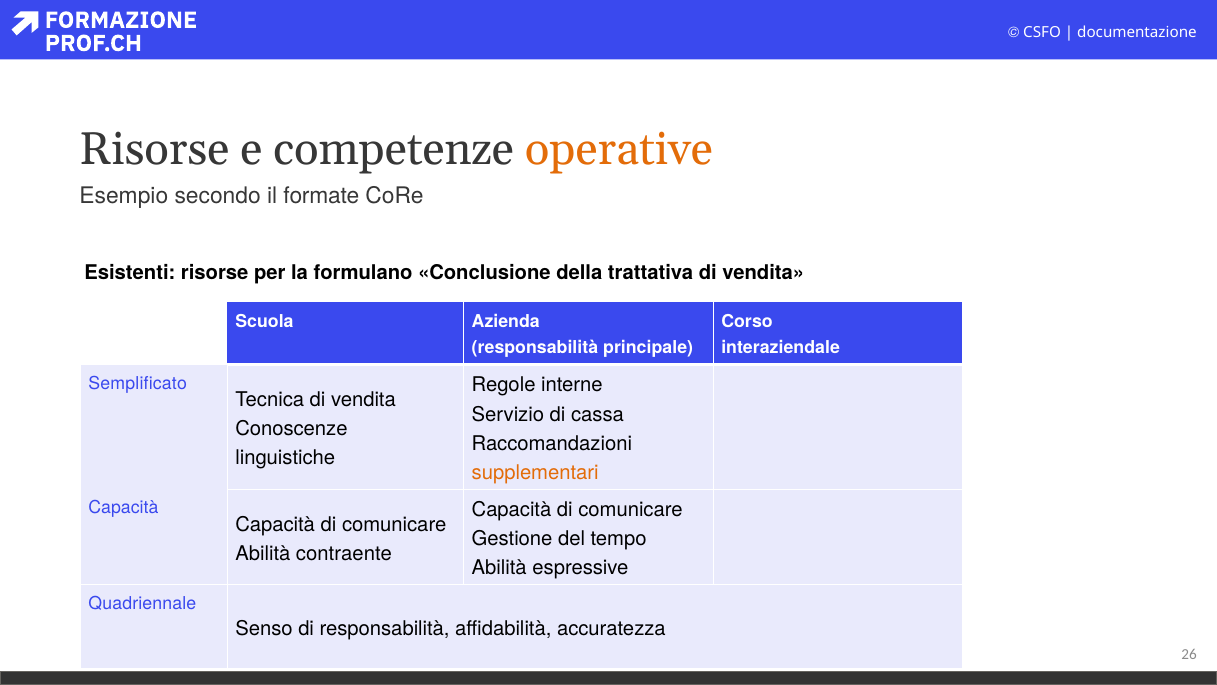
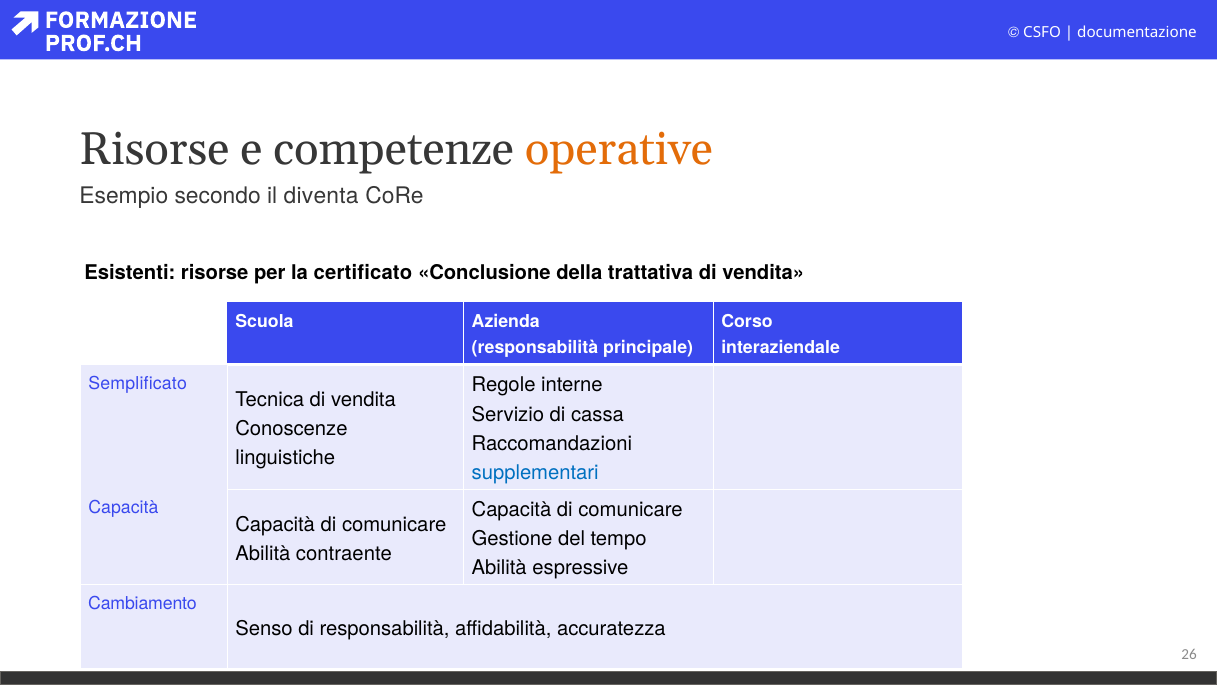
formate: formate -> diventa (321, 196)
formulano: formulano -> certificato (363, 272)
supplementari colour: orange -> blue (535, 472)
Quadriennale: Quadriennale -> Cambiamento (142, 603)
